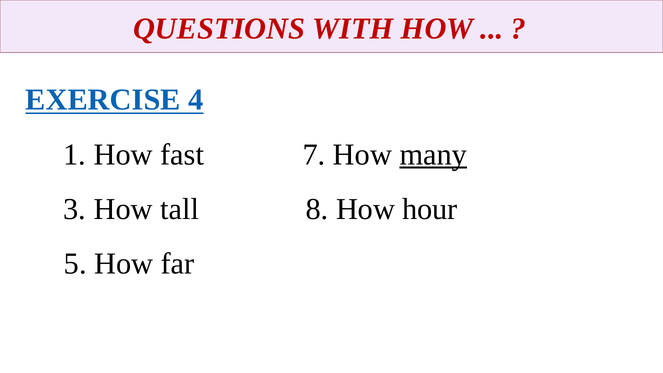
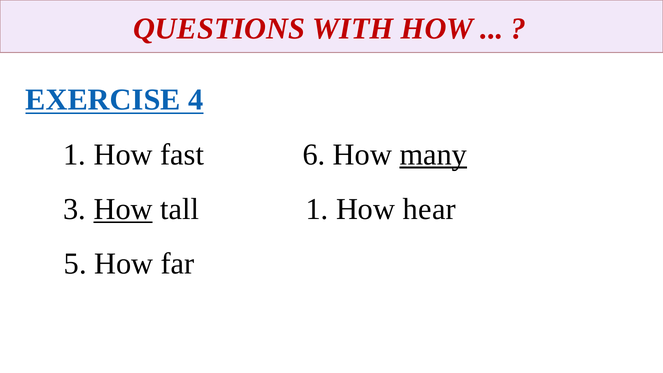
7: 7 -> 6 (314, 155)
How underline: none -> present (123, 209)
tall 8: 8 -> 1 (317, 209)
hour: hour -> hear (429, 209)
